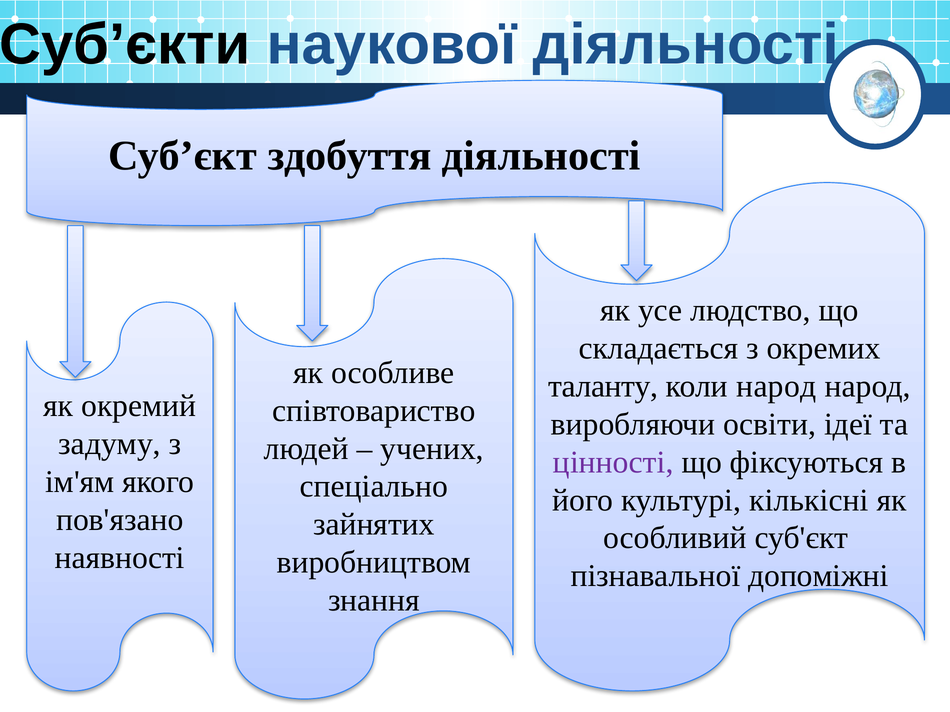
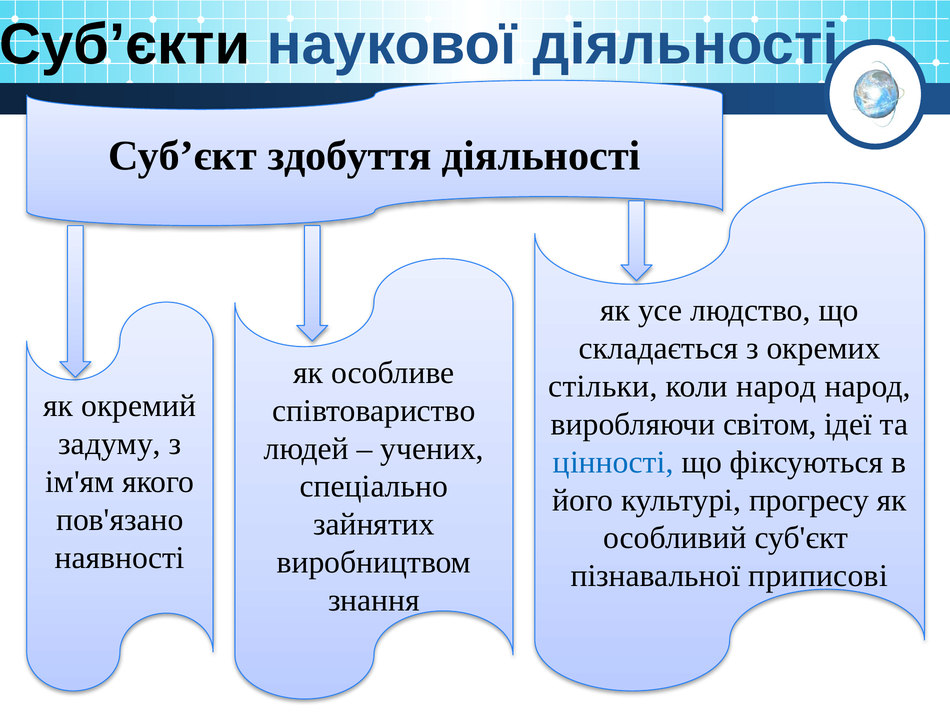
таланту: таланту -> стільки (603, 386)
освіти: освіти -> світом (770, 424)
цінності colour: purple -> blue (613, 462)
кількісні: кількісні -> прогресу (809, 500)
допоміжні: допоміжні -> приписові (818, 576)
